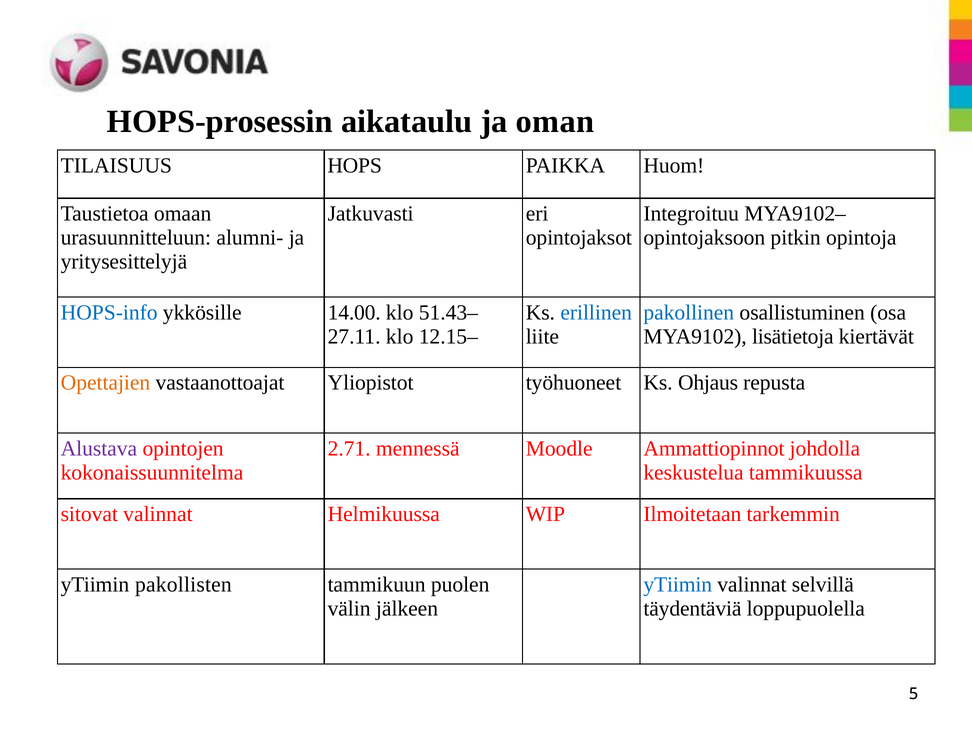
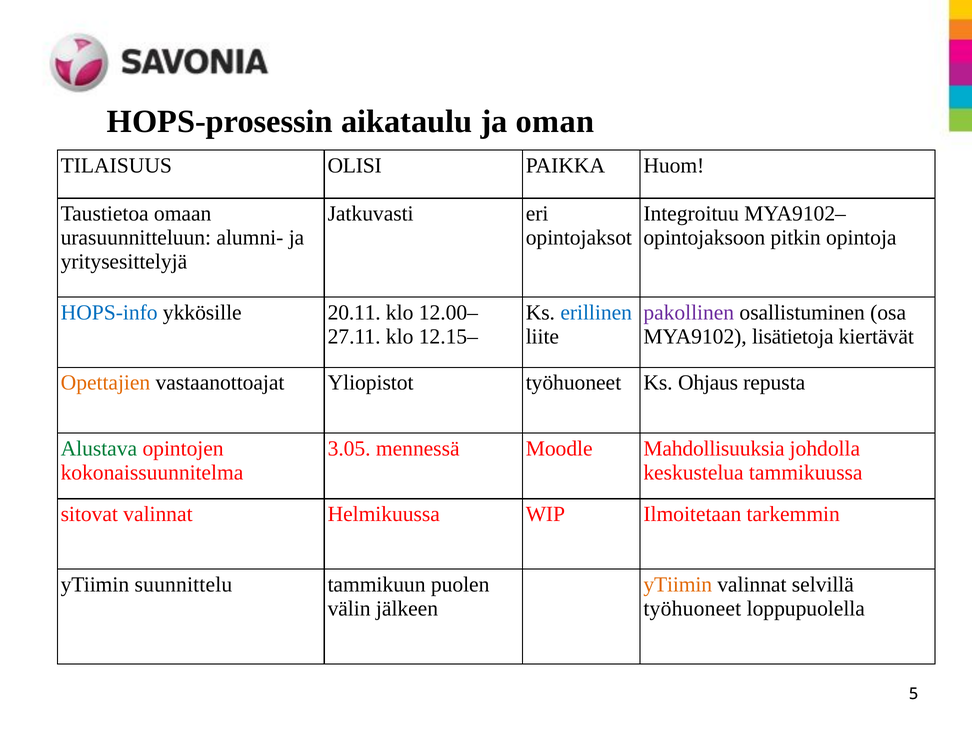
HOPS: HOPS -> OLISI (355, 166)
14.00: 14.00 -> 20.11 (354, 313)
51.43–: 51.43– -> 12.00– (448, 313)
pakollinen colour: blue -> purple (689, 313)
Alustava colour: purple -> green (99, 449)
2.71: 2.71 -> 3.05 (349, 449)
Ammattiopinnot: Ammattiopinnot -> Mahdollisuuksia (714, 449)
pakollisten: pakollisten -> suunnittelu (183, 585)
yTiimin colour: blue -> orange (678, 585)
täydentäviä: täydentäviä -> työhuoneet (692, 609)
